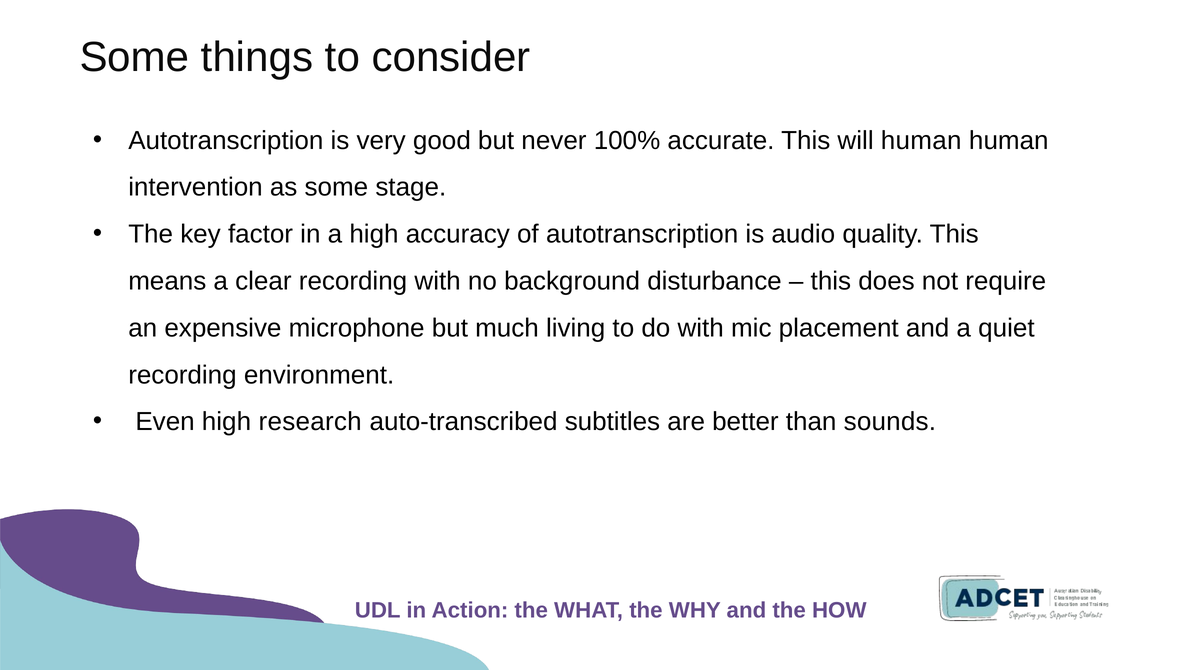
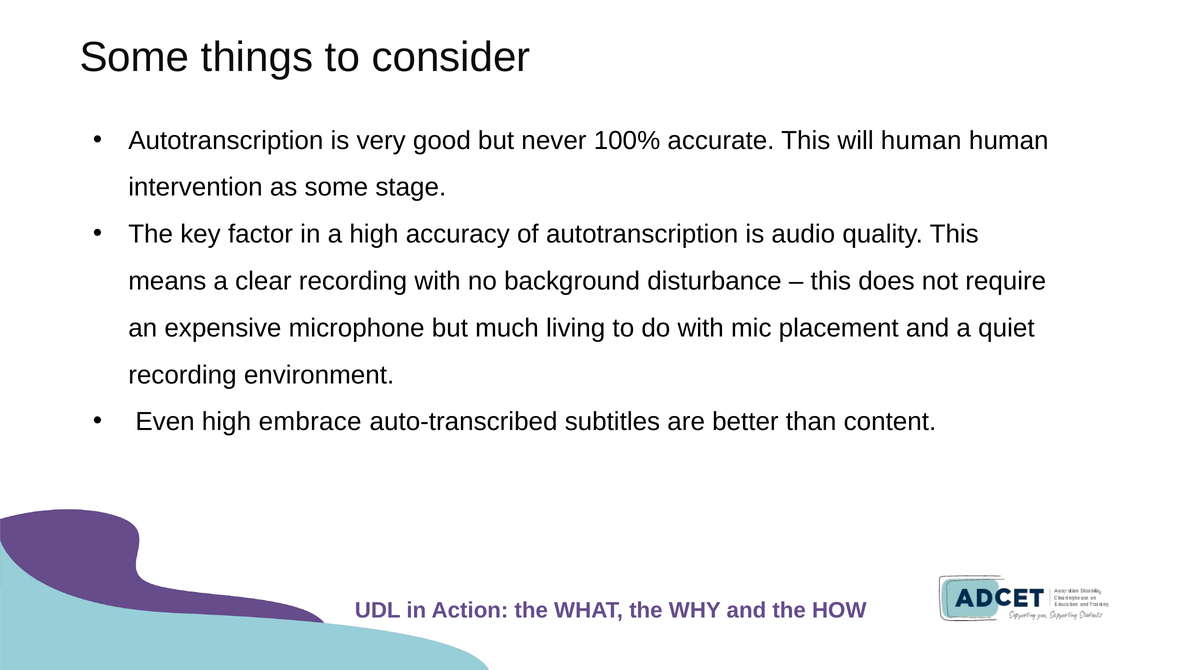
research: research -> embrace (310, 421)
sounds: sounds -> content (890, 421)
